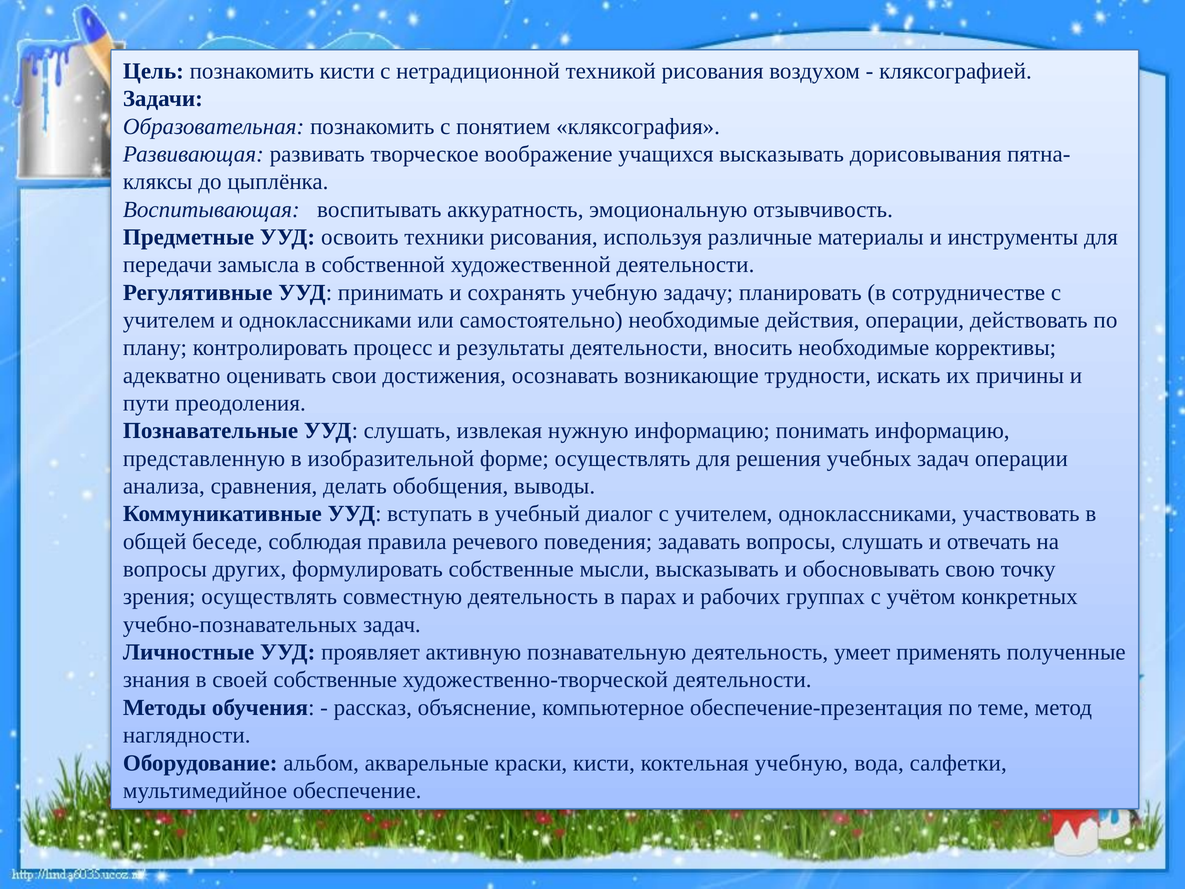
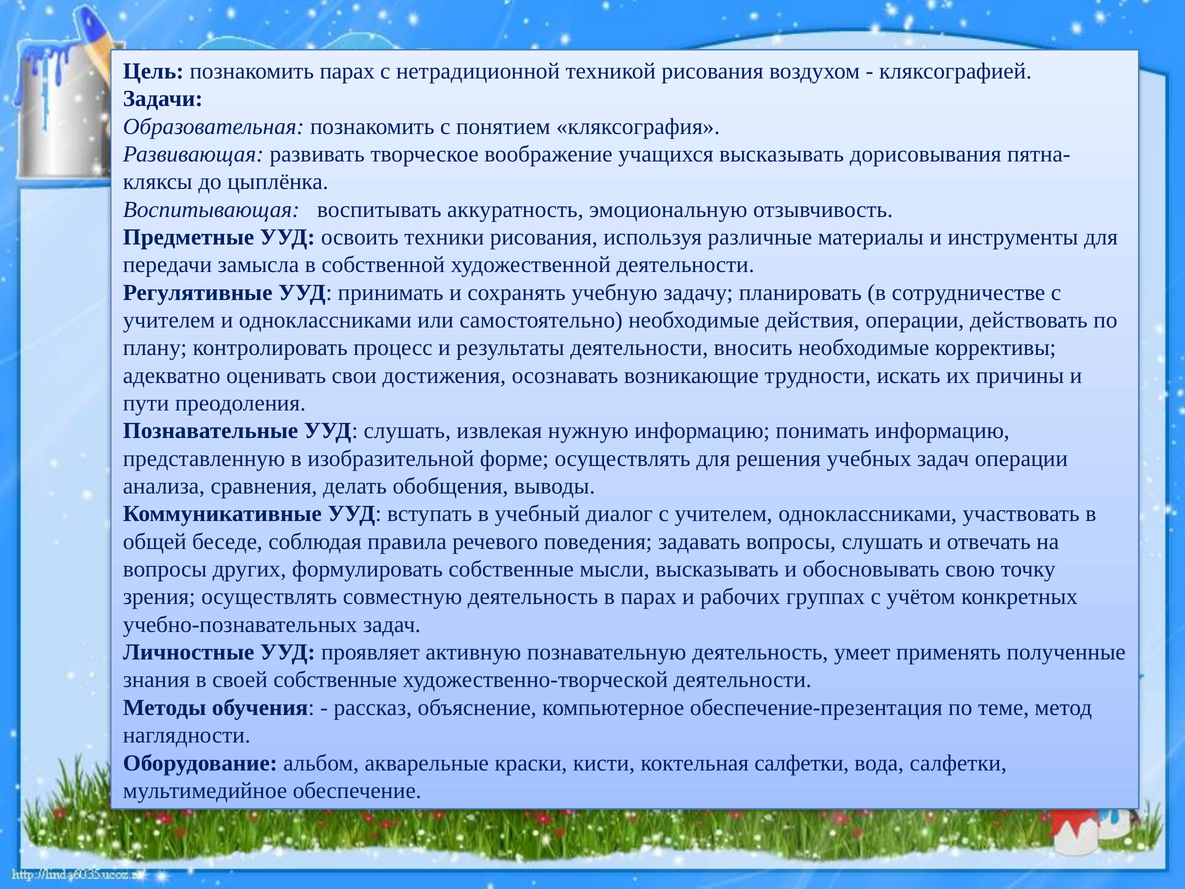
познакомить кисти: кисти -> парах (347, 71)
коктельная учебную: учебную -> салфетки (802, 763)
